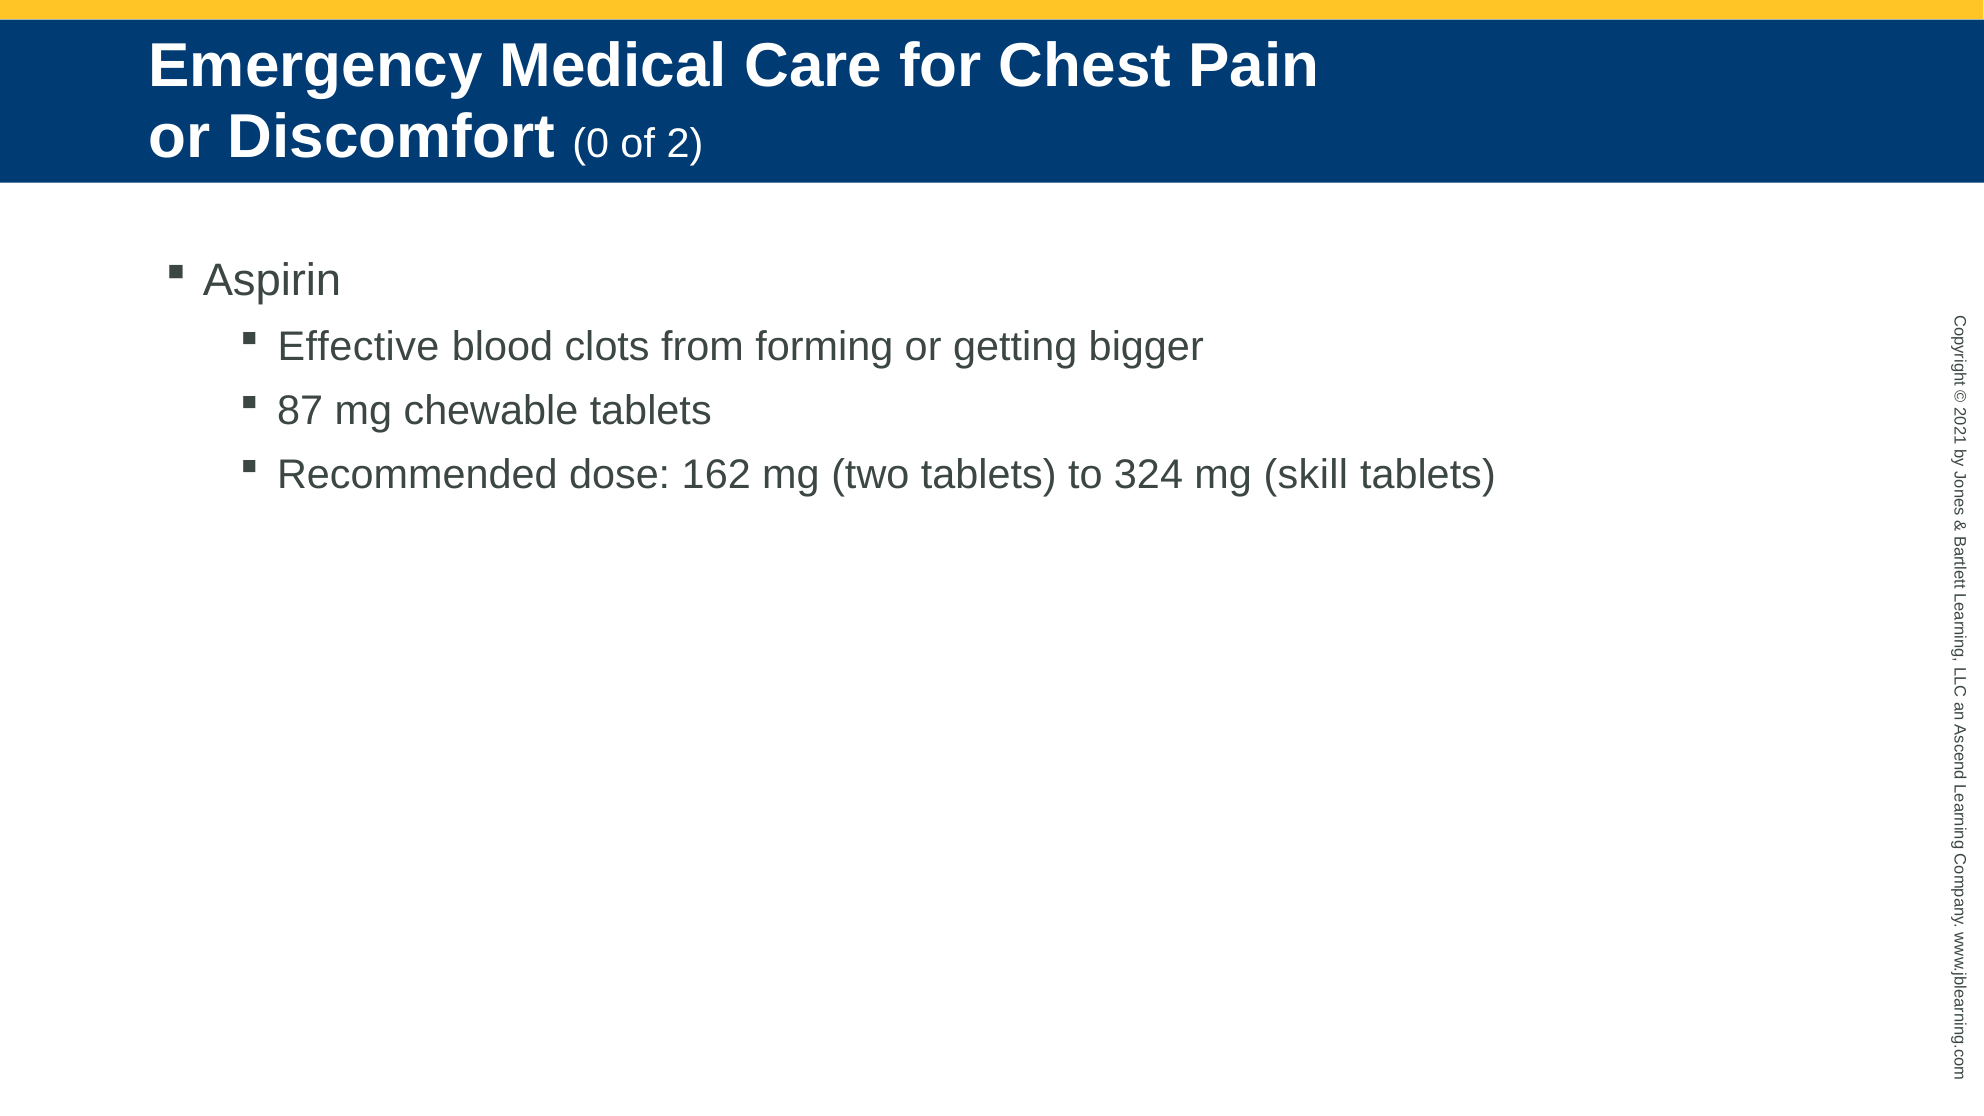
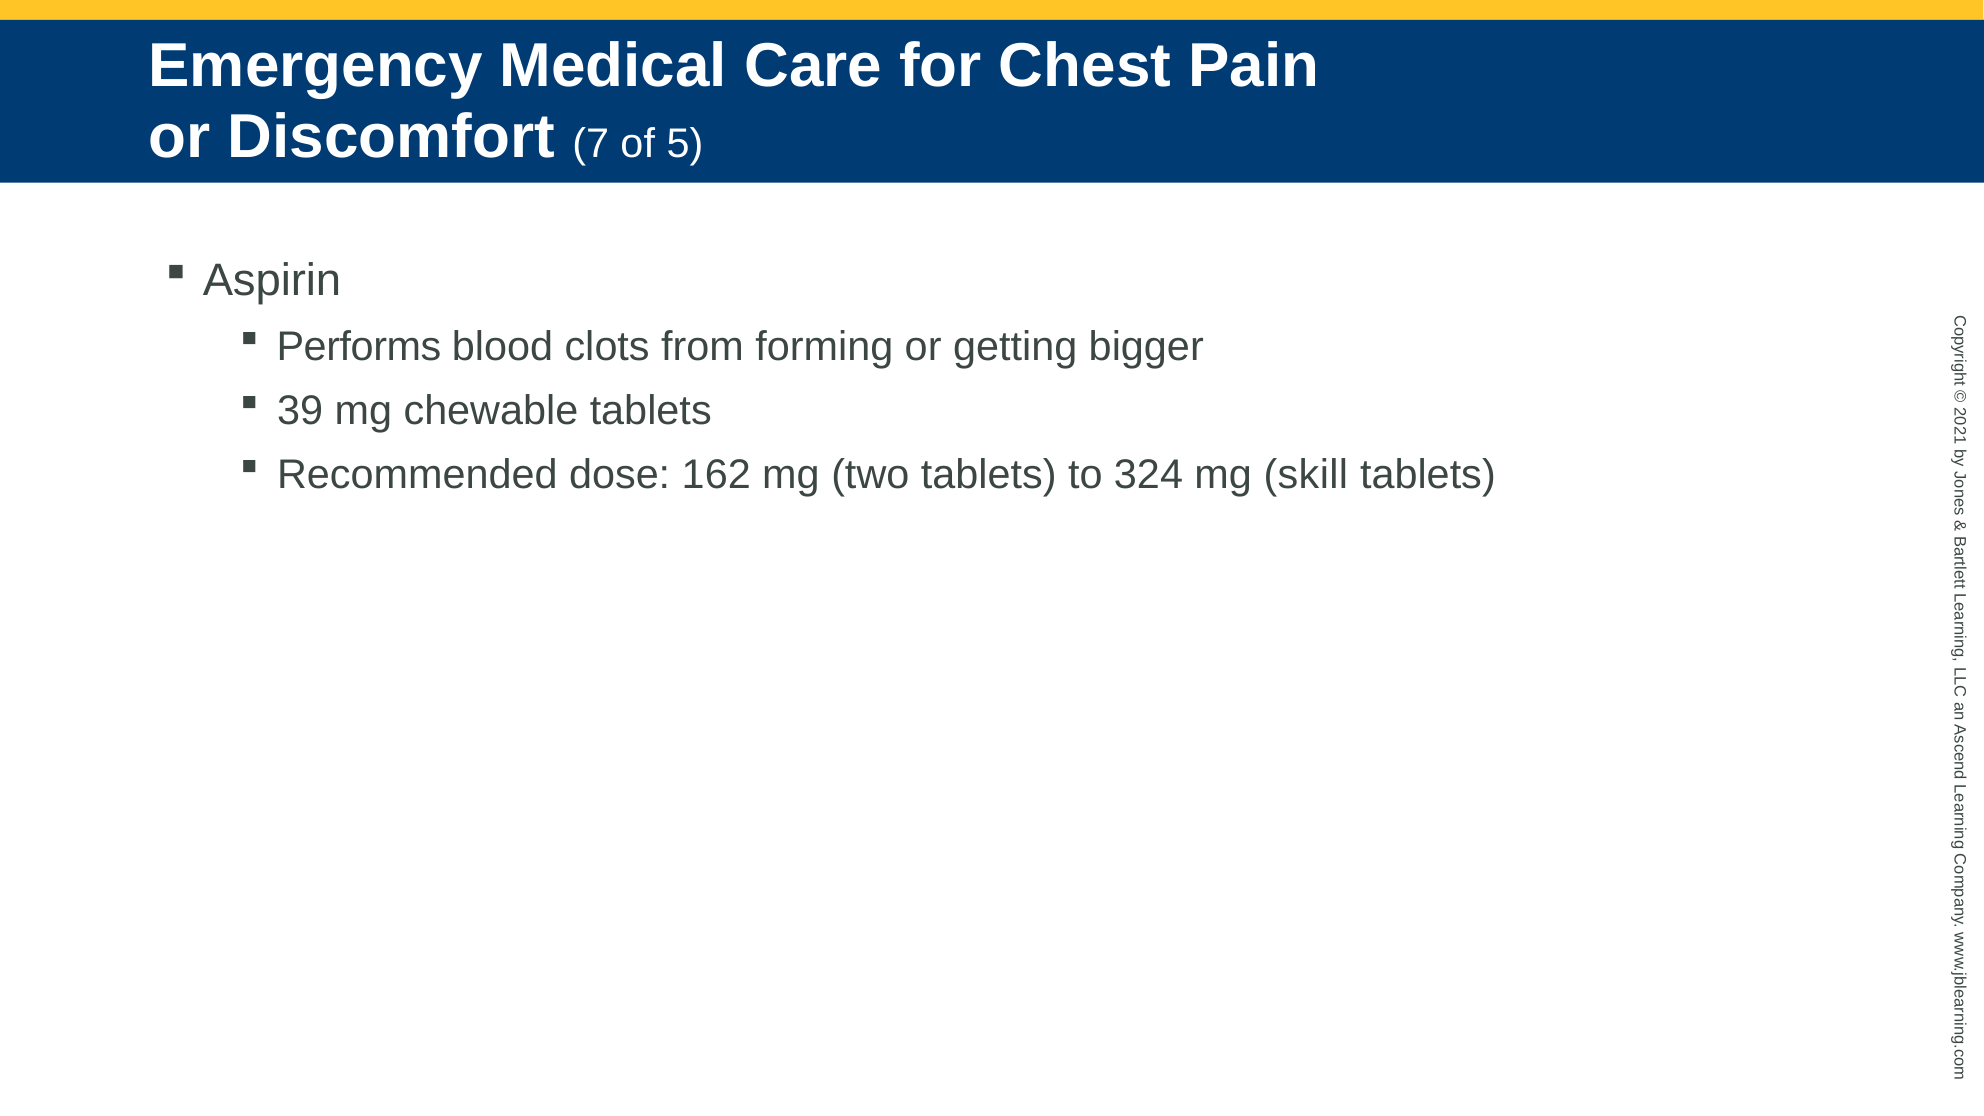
Discomfort 0: 0 -> 7 (591, 144)
of 2: 2 -> 5 (685, 144)
Effective: Effective -> Performs (359, 347)
87: 87 -> 39 (300, 411)
